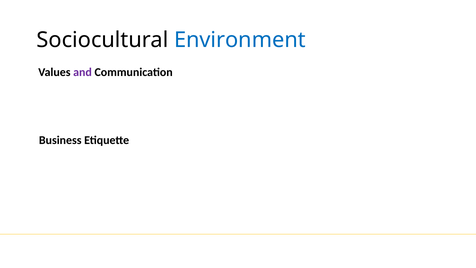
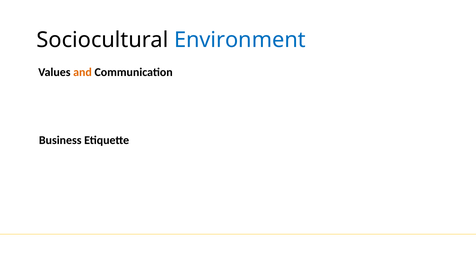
and colour: purple -> orange (83, 72)
